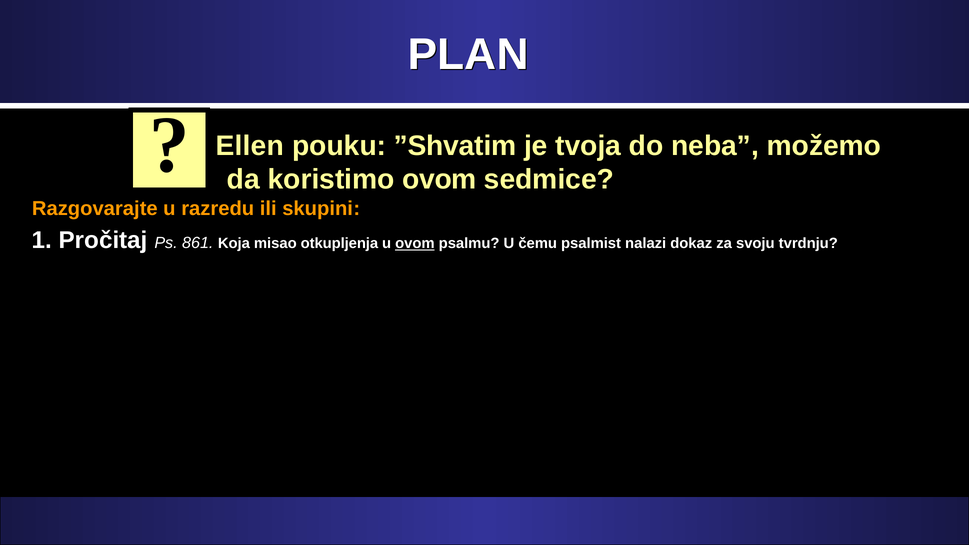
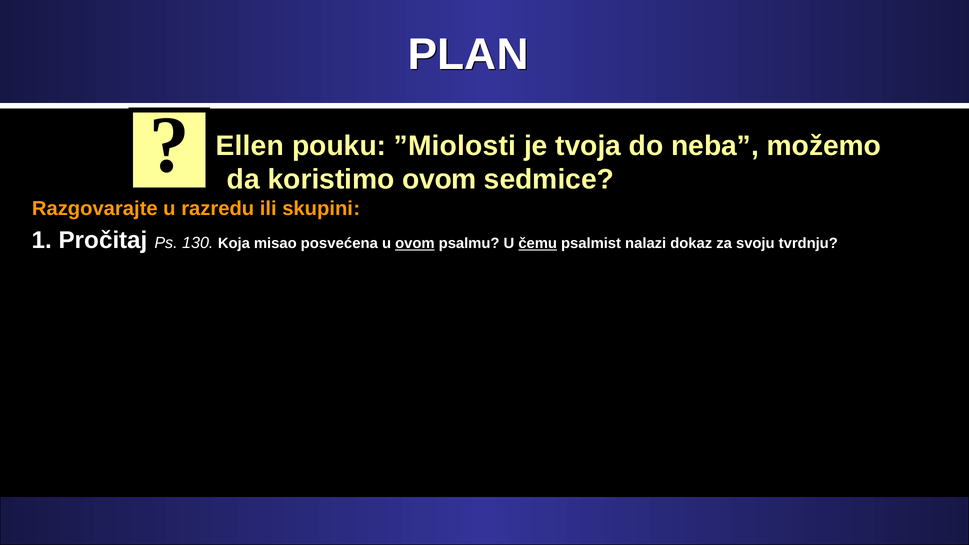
”Shvatim: ”Shvatim -> ”Miolosti (455, 146)
1 Pročitaj Ps 861: 861 -> 130 (198, 243)
otkupljenja: otkupljenja -> posvećena (339, 244)
čemu underline: none -> present (538, 244)
